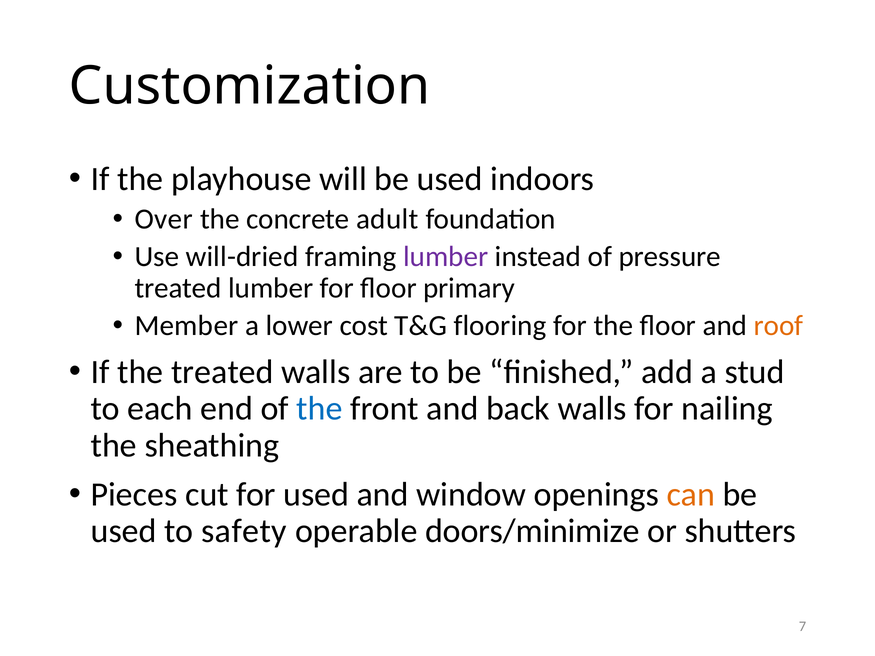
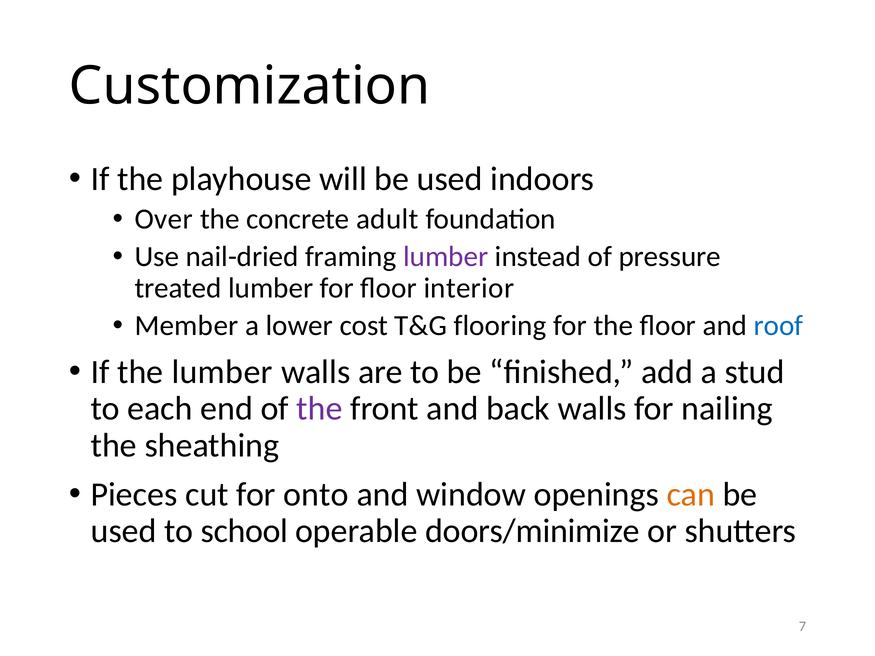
will-dried: will-dried -> nail-dried (242, 257)
primary: primary -> interior (469, 288)
roof colour: orange -> blue (779, 326)
the treated: treated -> lumber (222, 372)
the colour: blue -> purple (320, 409)
for used: used -> onto (316, 495)
safety: safety -> school (244, 531)
